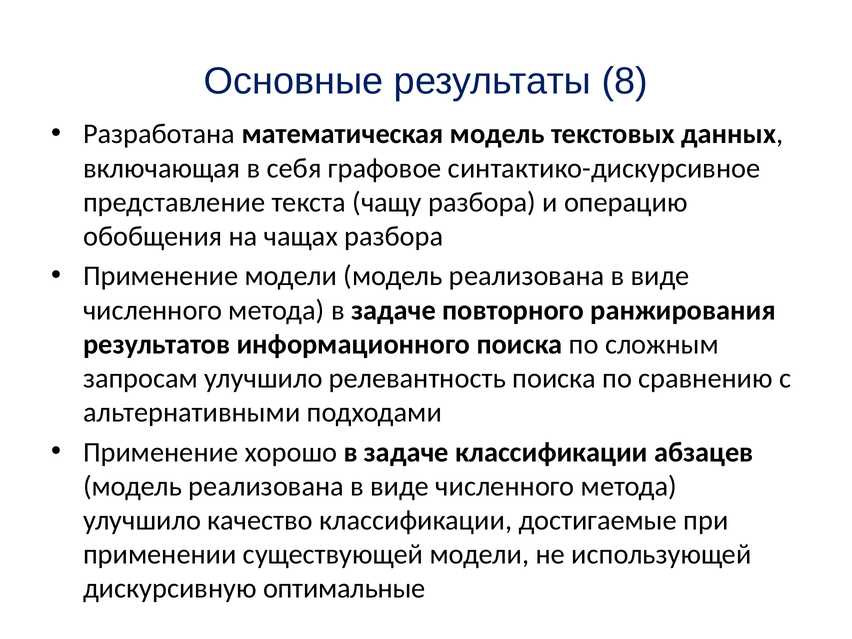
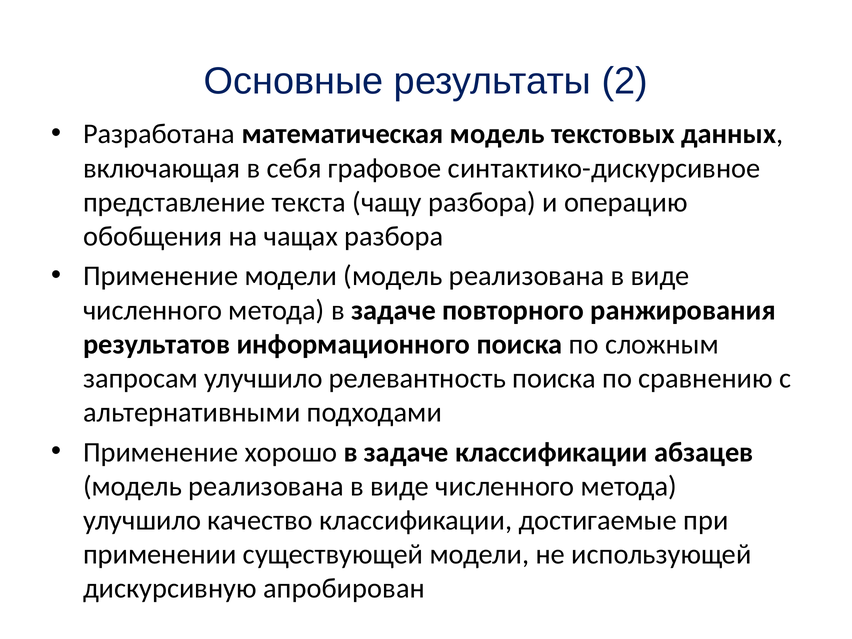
8: 8 -> 2 (625, 81)
оптимальные: оптимальные -> апробирован (344, 588)
